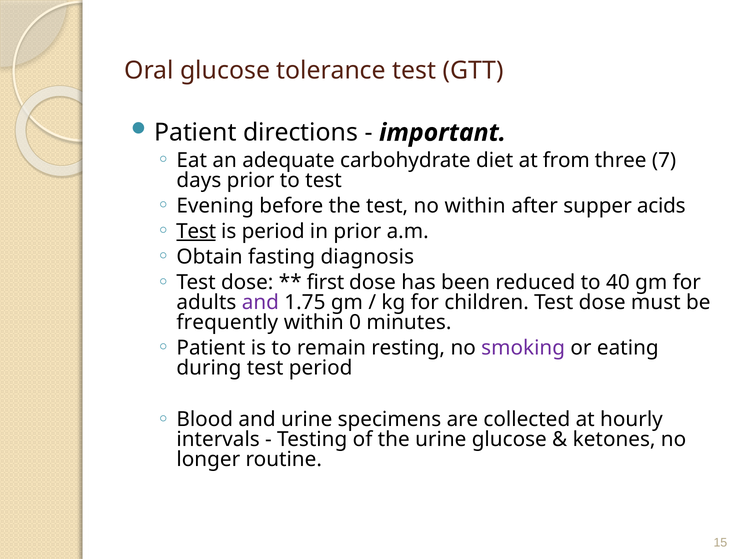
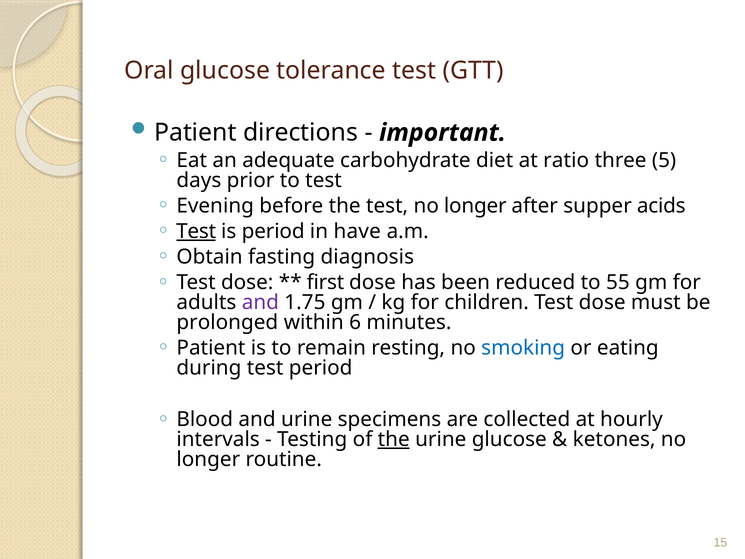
from: from -> ratio (566, 160)
7: 7 -> 5 (664, 160)
test no within: within -> longer (475, 206)
in prior: prior -> have (357, 231)
40: 40 -> 55 (618, 282)
frequently: frequently -> prolonged (227, 322)
0: 0 -> 6 (355, 322)
smoking colour: purple -> blue (523, 348)
the underline: none -> present (394, 439)
